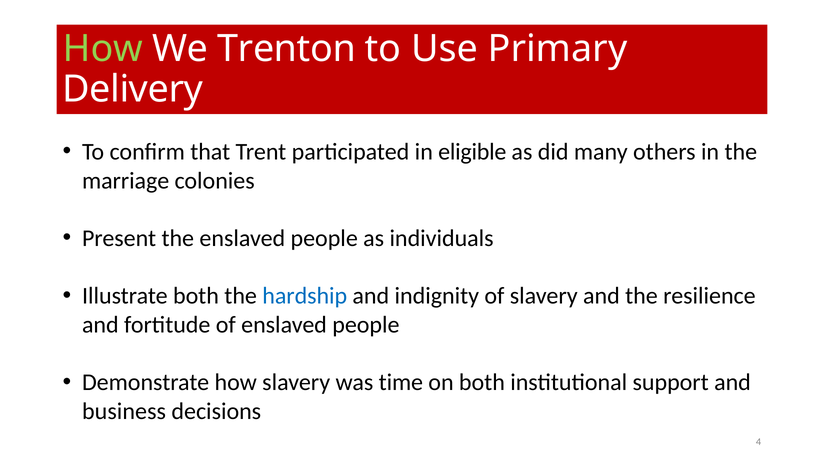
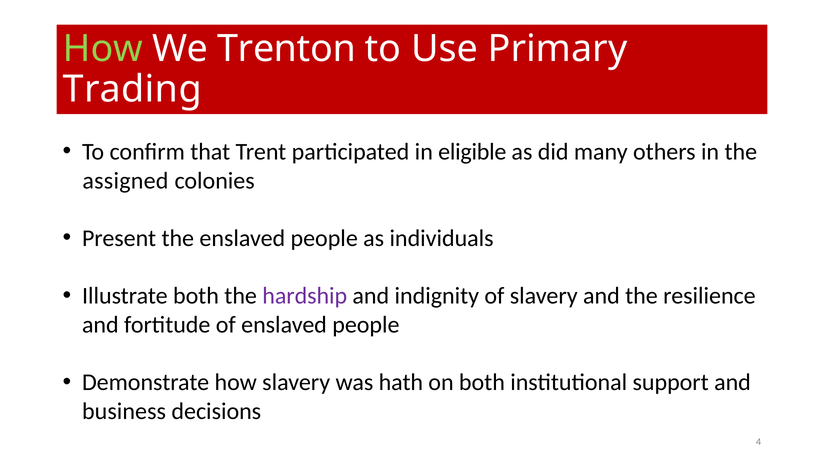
Delivery: Delivery -> Trading (132, 90)
marriage: marriage -> assigned (125, 181)
hardship colour: blue -> purple (305, 296)
time: time -> hath (401, 383)
